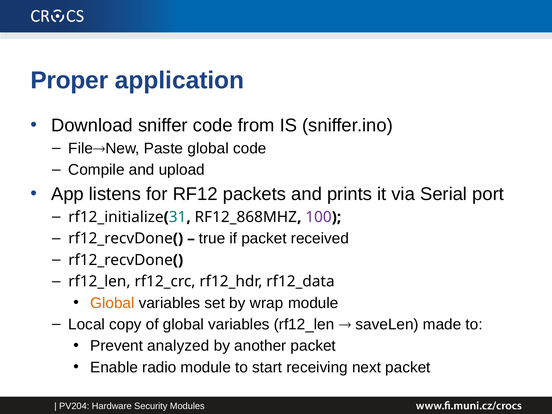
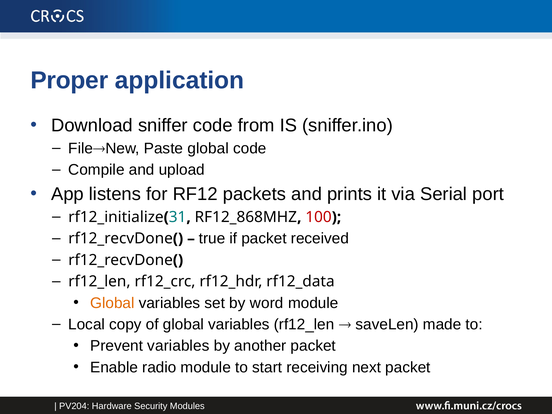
100 colour: purple -> red (319, 217)
wrap: wrap -> word (267, 303)
Prevent analyzed: analyzed -> variables (178, 346)
